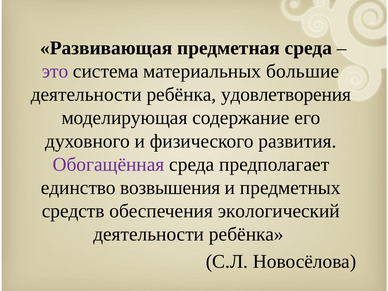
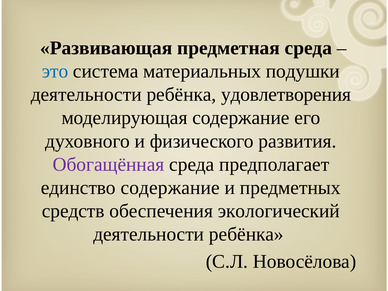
это colour: purple -> blue (55, 71)
большие: большие -> подушки (303, 71)
единство возвышения: возвышения -> содержание (170, 188)
